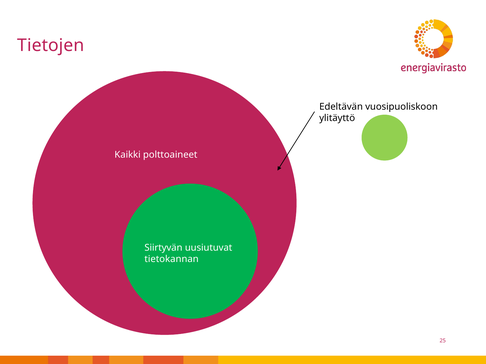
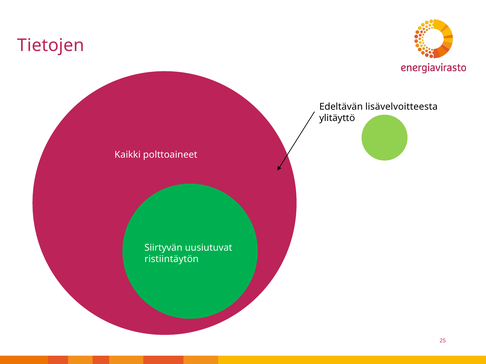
vuosipuoliskoon: vuosipuoliskoon -> lisävelvoitteesta (401, 107)
tietokannan: tietokannan -> ristiintäytön (172, 259)
